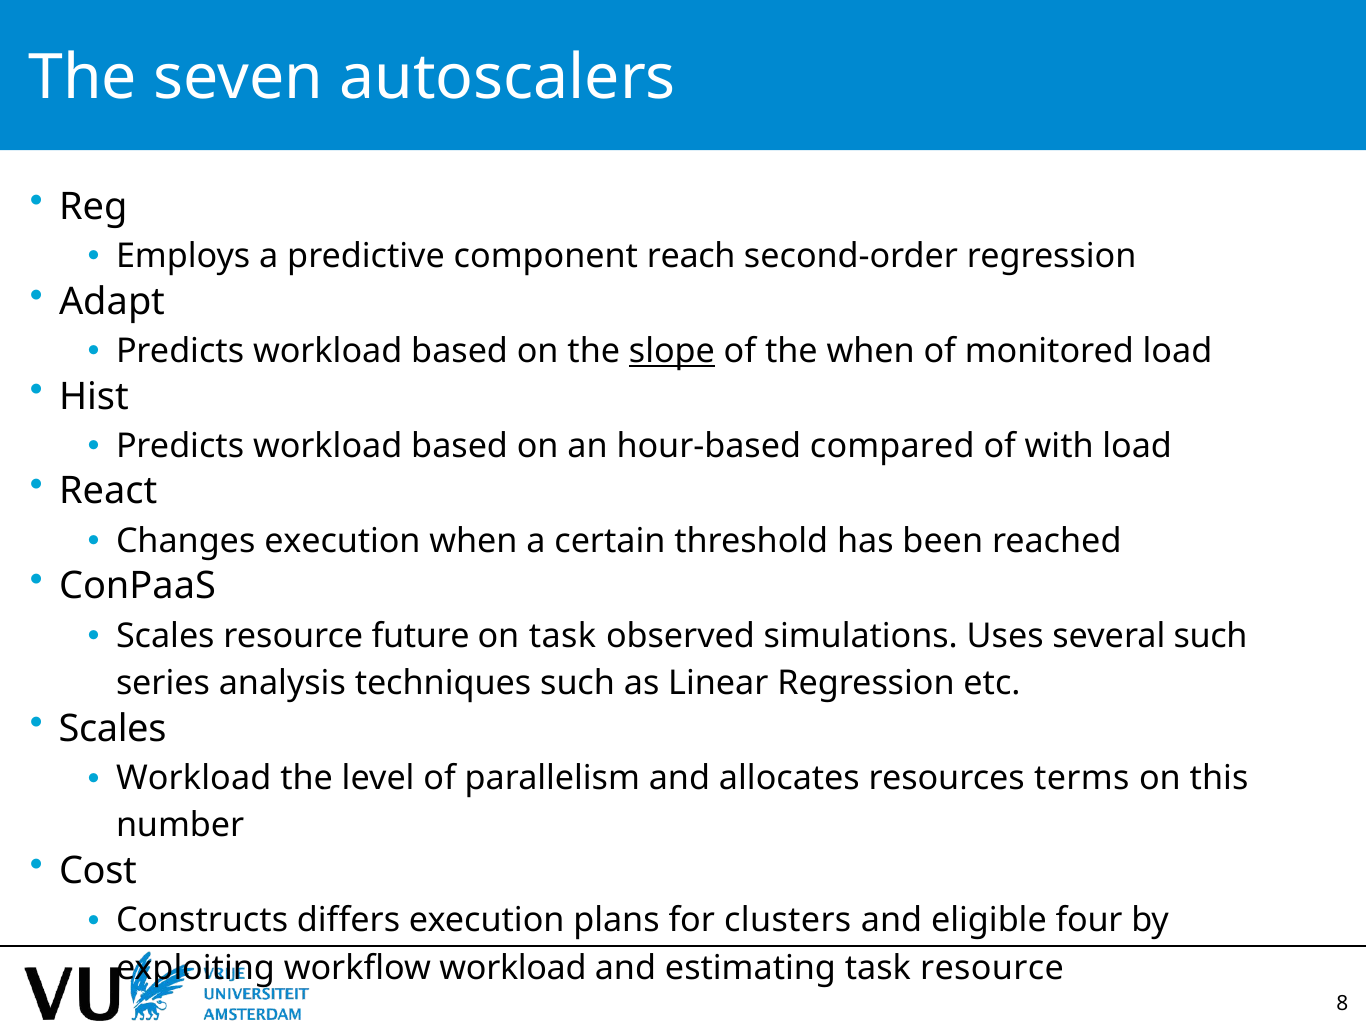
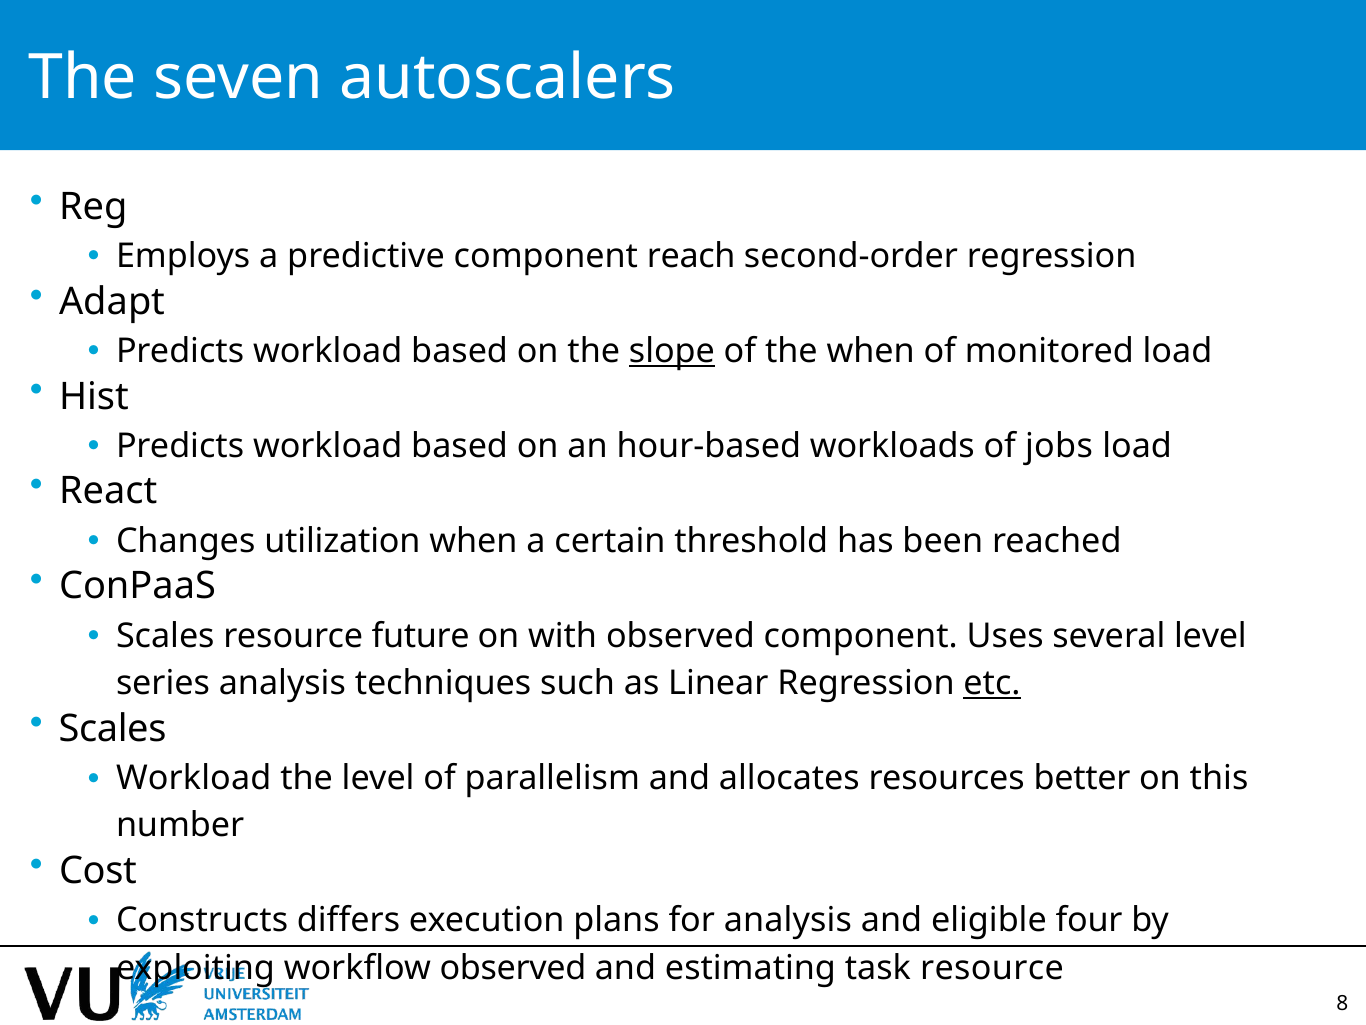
compared: compared -> workloads (892, 446)
with: with -> jobs (1059, 446)
Changes execution: execution -> utilization (342, 541)
on task: task -> with (563, 636)
observed simulations: simulations -> component (861, 636)
several such: such -> level (1210, 636)
etc underline: none -> present (992, 683)
terms: terms -> better (1082, 778)
for clusters: clusters -> analysis (788, 920)
workflow workload: workload -> observed (513, 968)
